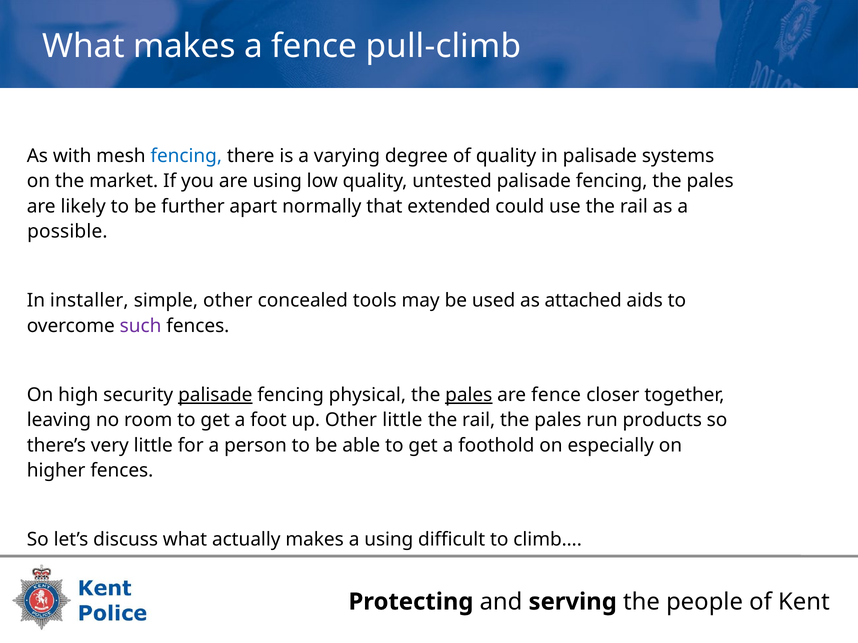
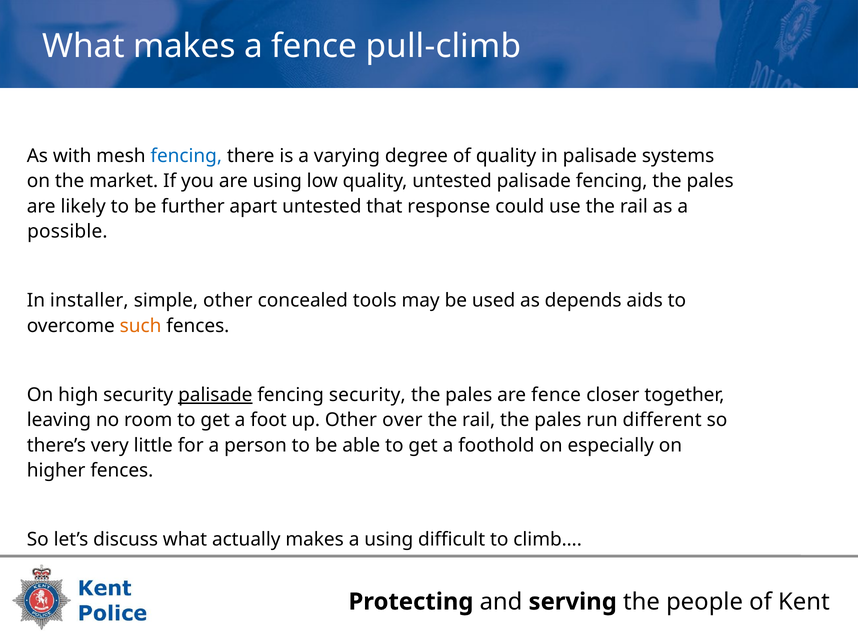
apart normally: normally -> untested (322, 206)
extended: extended -> response (449, 206)
attached: attached -> depends (583, 301)
such colour: purple -> orange (141, 326)
fencing physical: physical -> security (367, 395)
pales underline: present -> none (469, 395)
Other little: little -> over (402, 421)
products: products -> different (662, 421)
